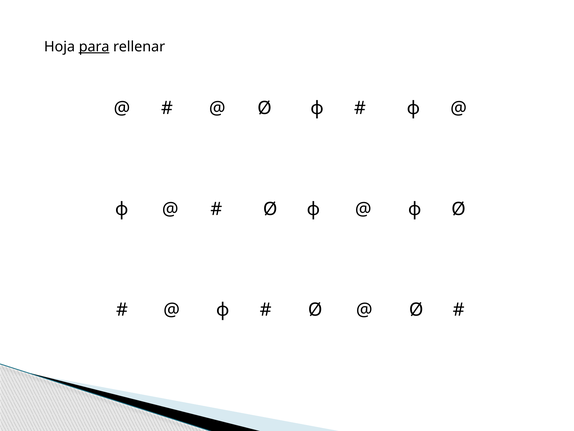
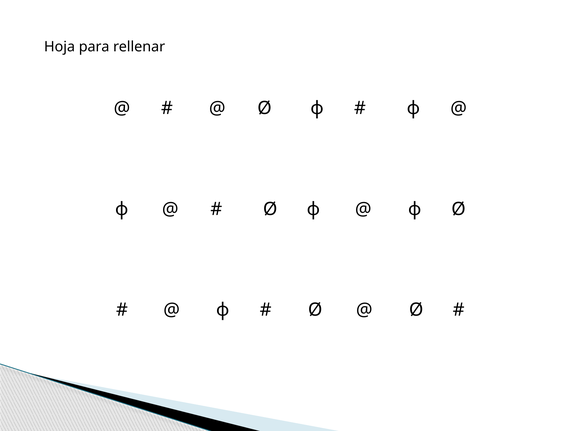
para underline: present -> none (94, 47)
